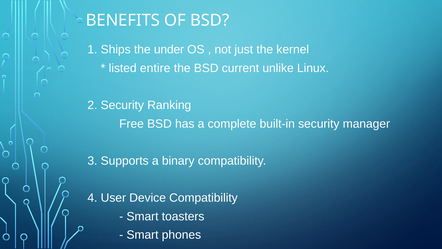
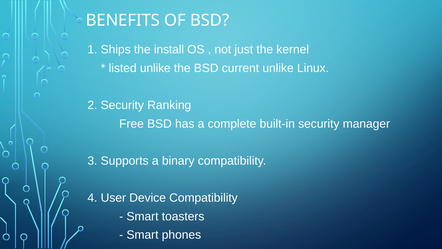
under: under -> install (169, 50)
listed entire: entire -> unlike (155, 68)
